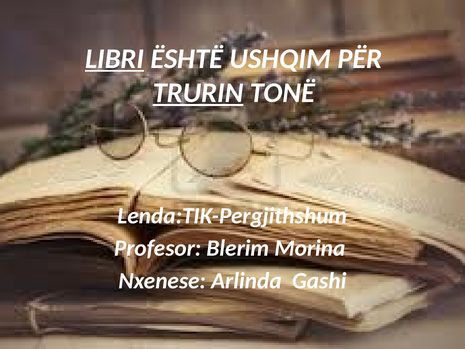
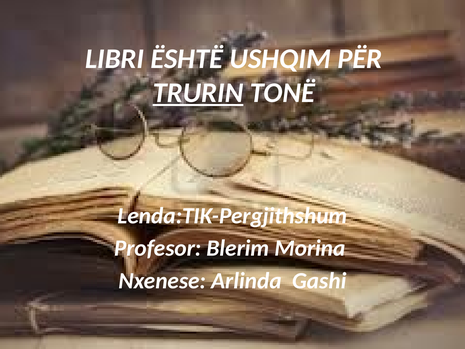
LIBRI underline: present -> none (115, 59)
